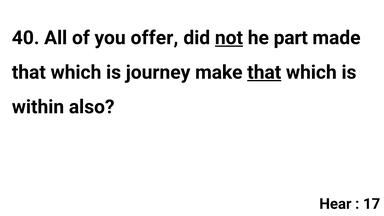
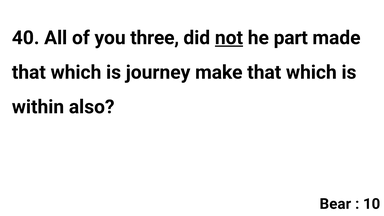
offer: offer -> three (155, 38)
that underline: present -> none (264, 72)
Hear: Hear -> Bear (335, 204)
17: 17 -> 10 (372, 204)
